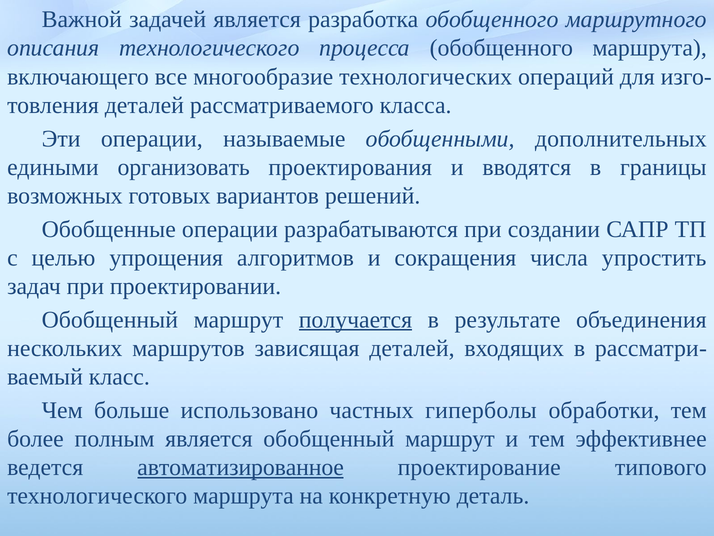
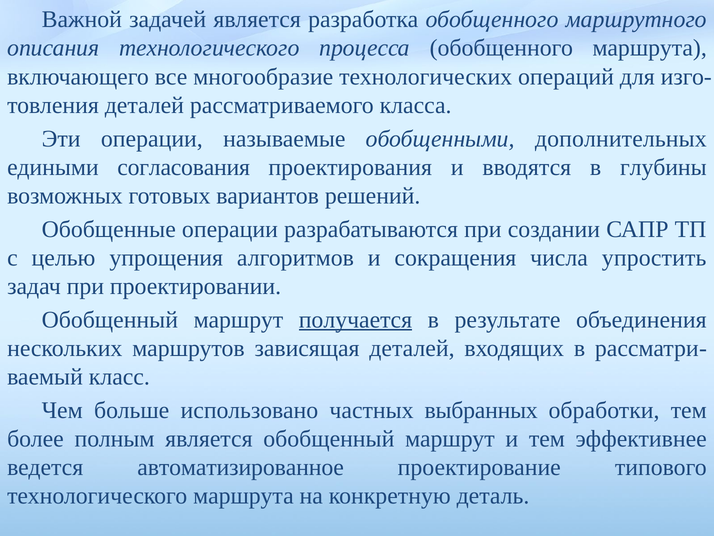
организовать: организовать -> согласования (184, 167)
границы: границы -> глубины (663, 167)
гиперболы: гиперболы -> выбранных (481, 410)
автоматизированное underline: present -> none (241, 467)
